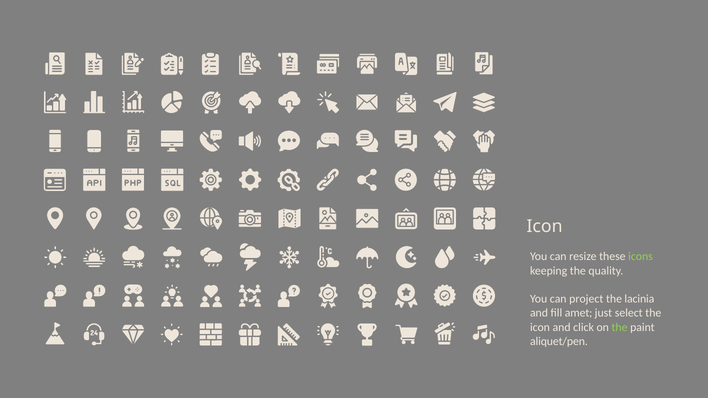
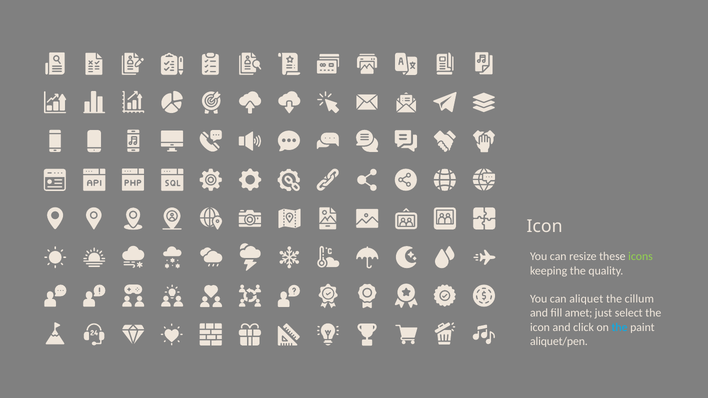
project: project -> aliquet (586, 299)
lacinia: lacinia -> cillum (639, 299)
the colour: light green -> light blue (620, 327)
